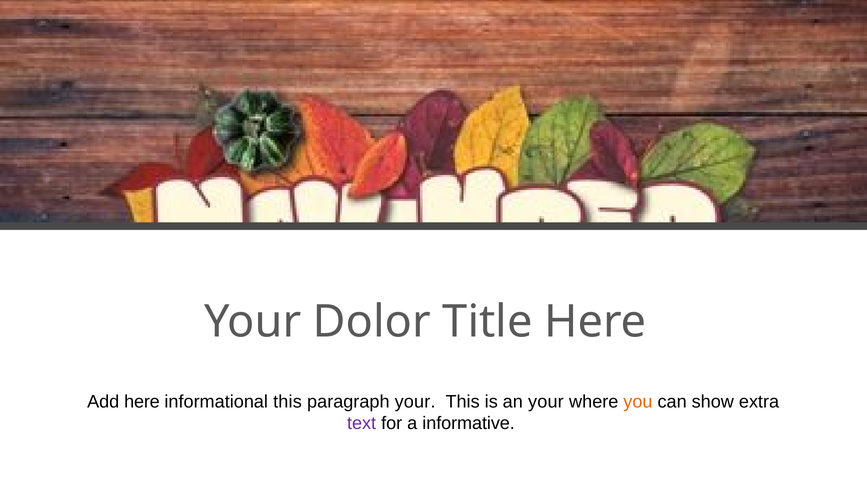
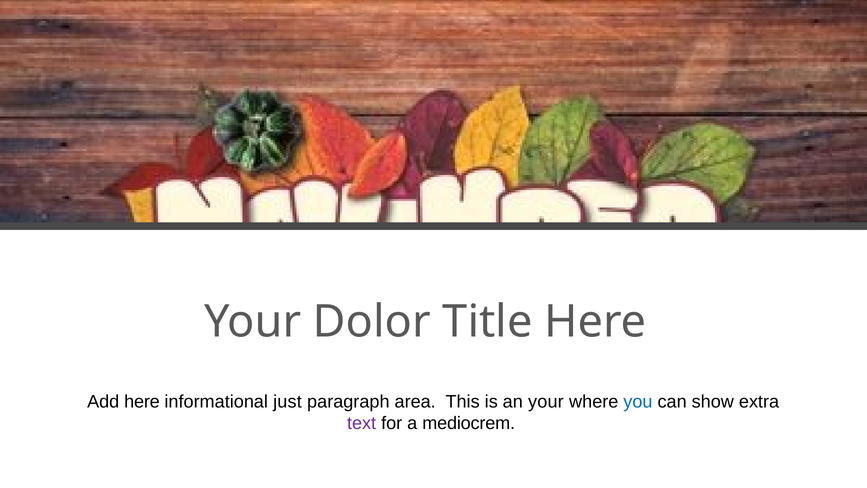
informational this: this -> just (288, 401)
paragraph your: your -> area (415, 401)
you colour: orange -> blue (638, 401)
informative: informative -> mediocrem (469, 423)
